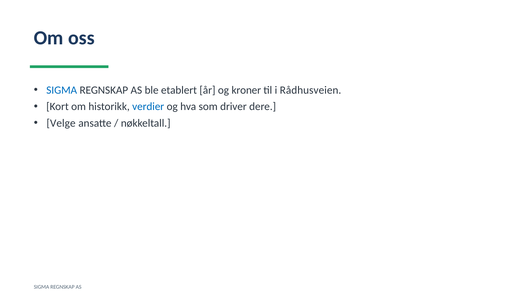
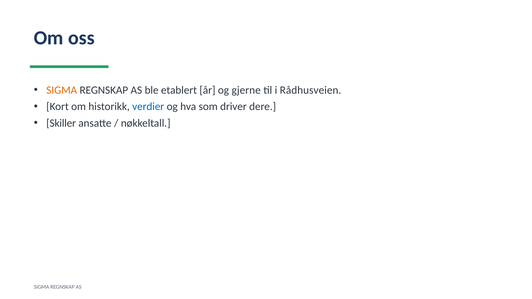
SIGMA colour: blue -> orange (62, 90)
kroner: kroner -> gjerne (246, 90)
Velge: Velge -> Skiller (61, 123)
